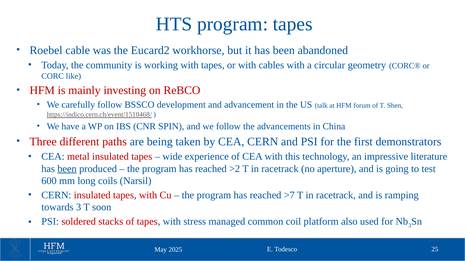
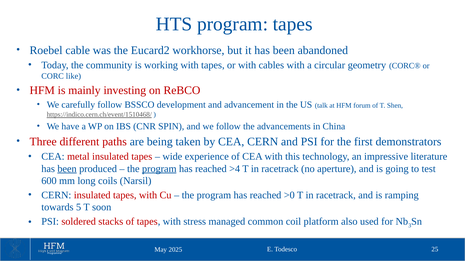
program underline: none -> present (159, 169)
>2: >2 -> >4 (235, 169)
>7: >7 -> >0 (289, 196)
towards 3: 3 -> 5 (79, 208)
